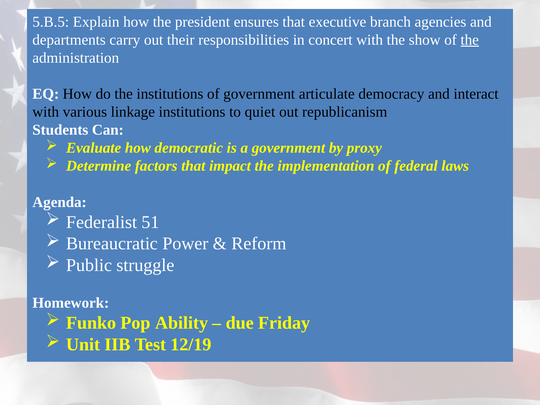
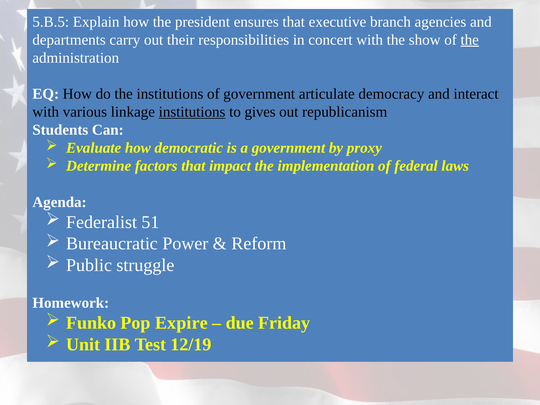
institutions underline: none -> present (192, 112)
quiet: quiet -> gives (260, 112)
Ability: Ability -> Expire (182, 323)
